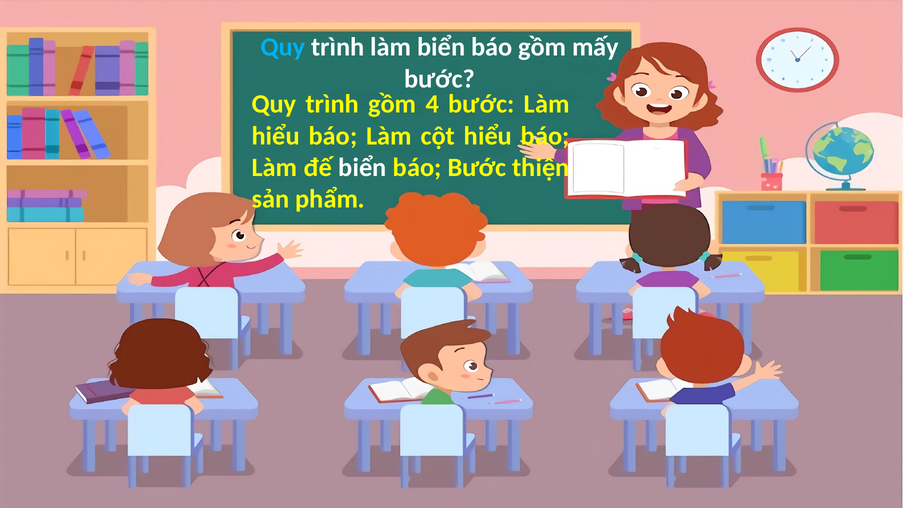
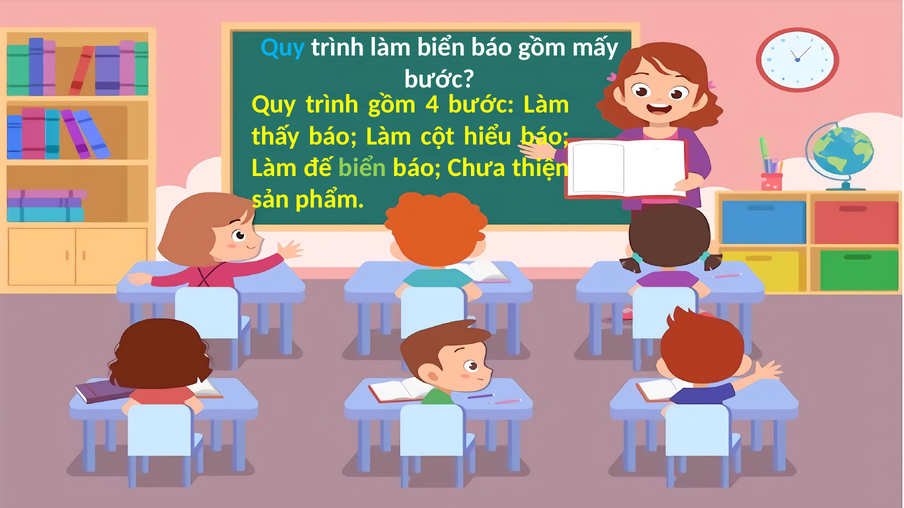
hiểu: hiểu -> thấy (276, 136)
biển colour: white -> light green (362, 168)
báo Bước: Bước -> Chưa (477, 168)
